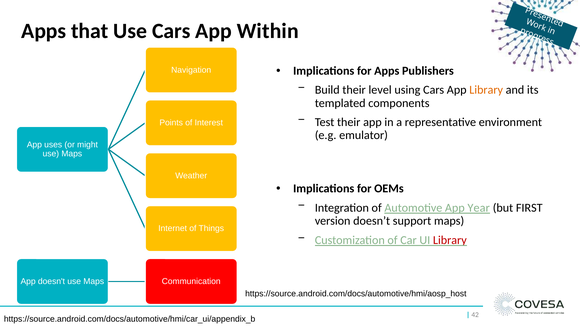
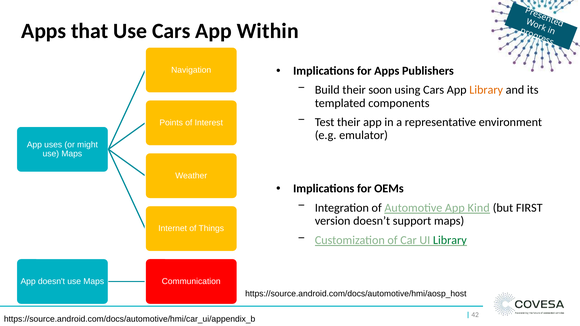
level: level -> soon (380, 90)
Year: Year -> Kind (479, 208)
Library colour: red -> green (450, 240)
